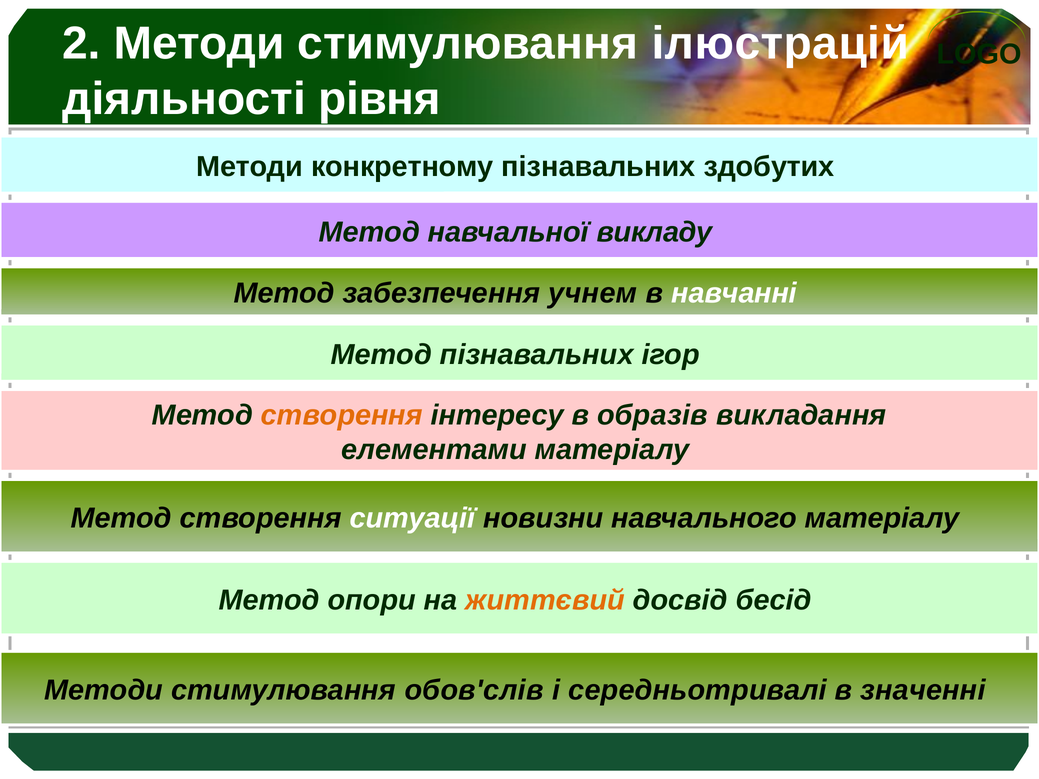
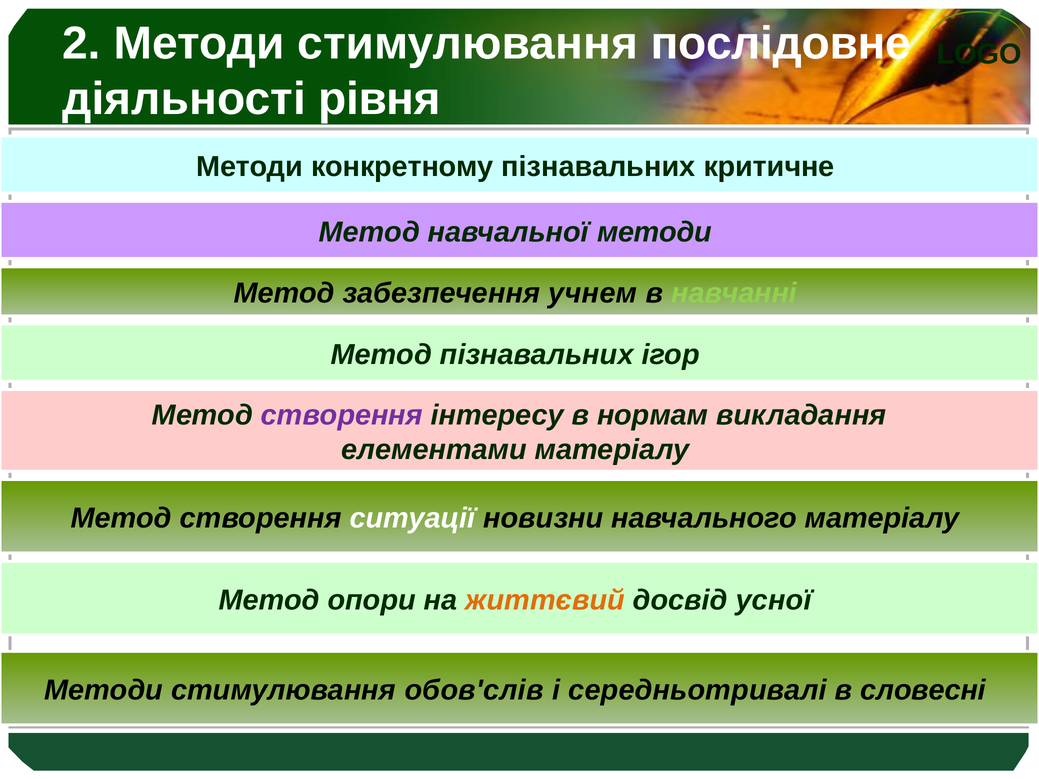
ілюстрацій: ілюстрацій -> послідовне (781, 44)
здобутих: здобутих -> критичне (769, 167)
навчальної викладу: викладу -> методи (654, 232)
навчанні colour: white -> light green (734, 293)
створення colour: orange -> purple (342, 415)
образів: образів -> нормам (653, 415)
бесід: бесід -> усної (774, 600)
значенні: значенні -> словесні (923, 690)
